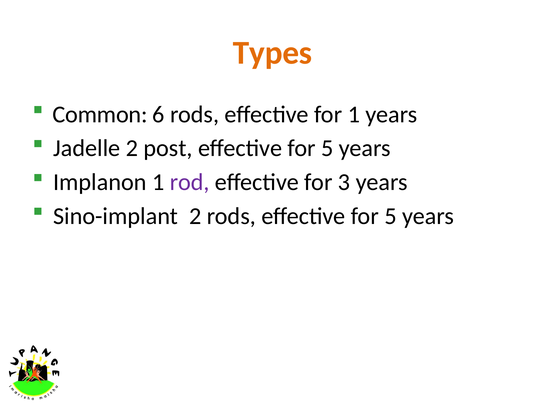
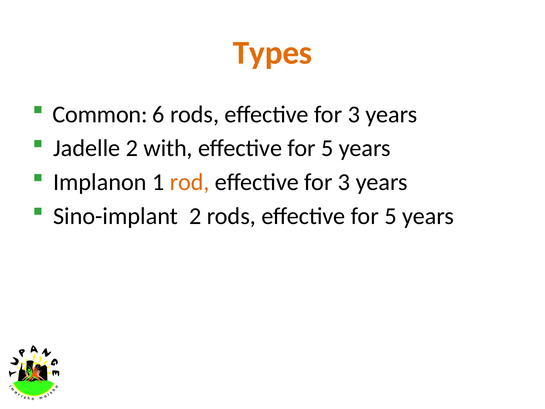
rods effective for 1: 1 -> 3 (354, 114)
post: post -> with (168, 148)
rod colour: purple -> orange (190, 182)
